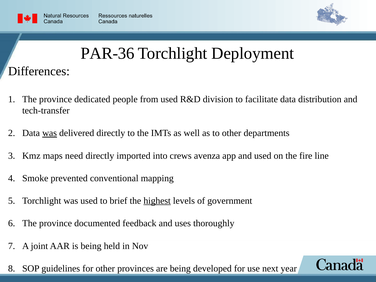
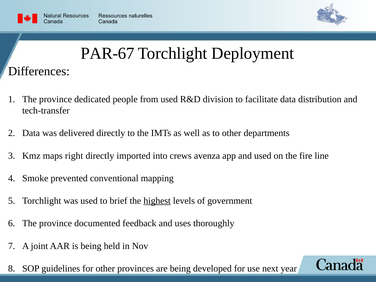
PAR-36: PAR-36 -> PAR-67 (107, 53)
was underline: present -> none (50, 133)
need: need -> right (74, 156)
